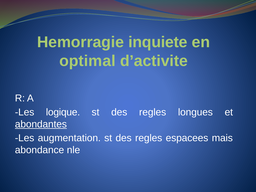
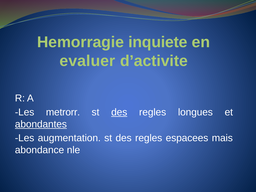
optimal: optimal -> evaluer (87, 61)
logique: logique -> metrorr (63, 112)
des underline: none -> present (119, 112)
